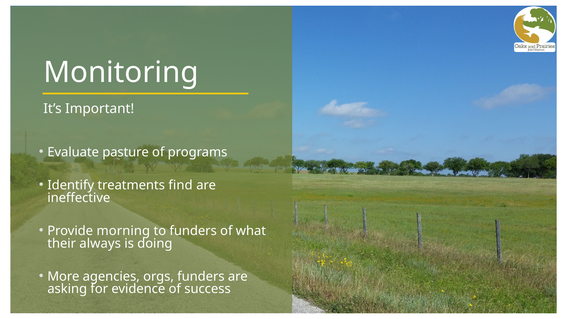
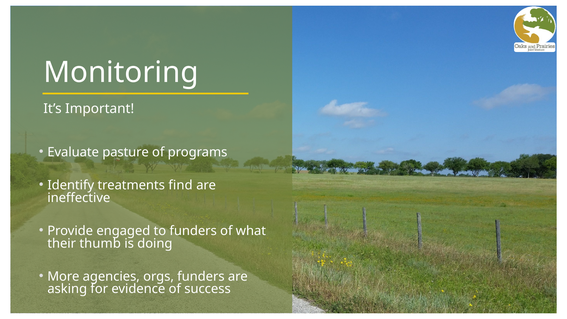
morning: morning -> engaged (123, 231)
always: always -> thumb (100, 243)
